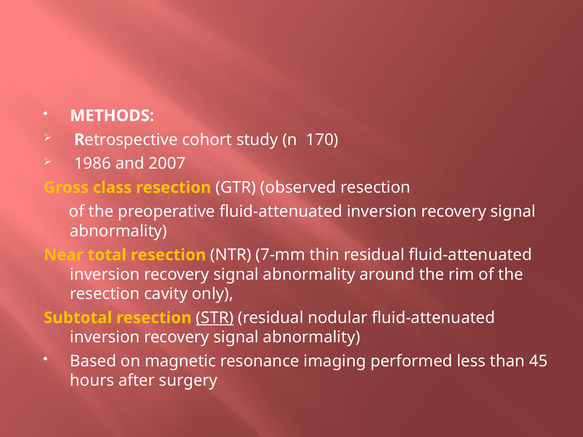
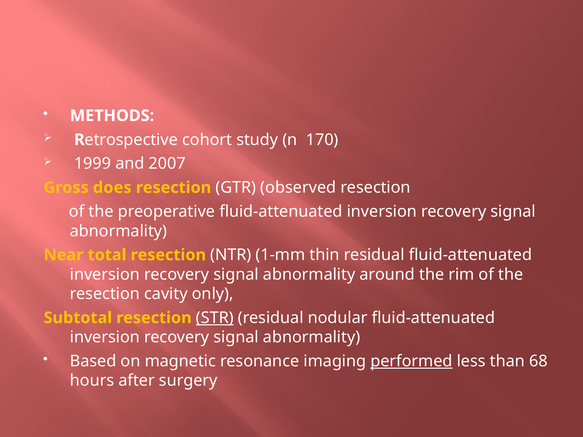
1986: 1986 -> 1999 (93, 164)
class: class -> does (112, 188)
7-mm: 7-mm -> 1-mm (280, 255)
performed underline: none -> present (411, 361)
45: 45 -> 68 (538, 361)
